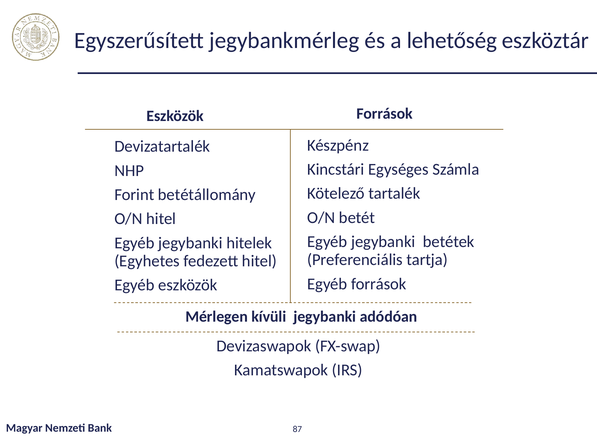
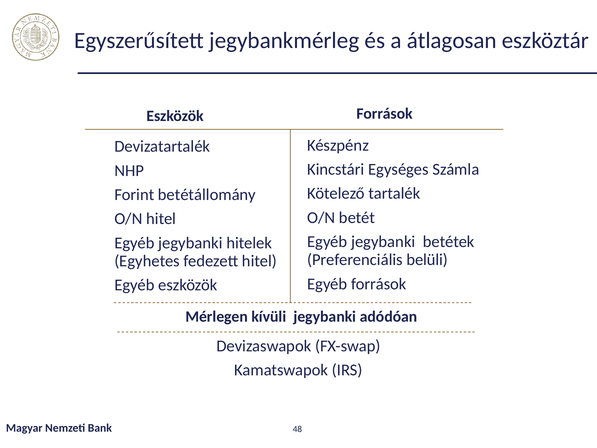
lehetőség: lehetőség -> átlagosan (452, 40)
tartja: tartja -> belüli (427, 260)
87: 87 -> 48 (297, 429)
